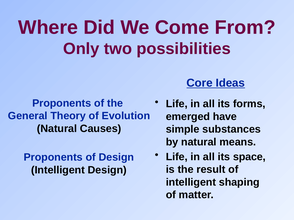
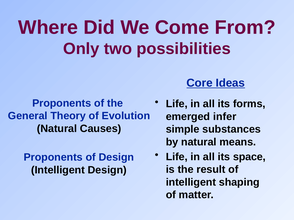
have: have -> infer (225, 117)
